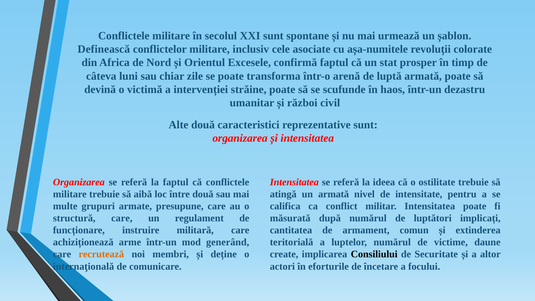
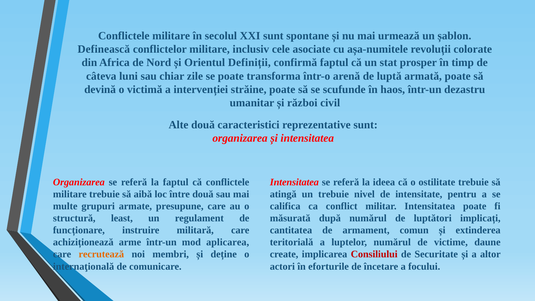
Excesele: Excesele -> Definiții (249, 63)
un armată: armată -> trebuie (334, 194)
structură care: care -> least (122, 218)
generând: generând -> aplicarea (228, 242)
Consiliului colour: black -> red (374, 254)
